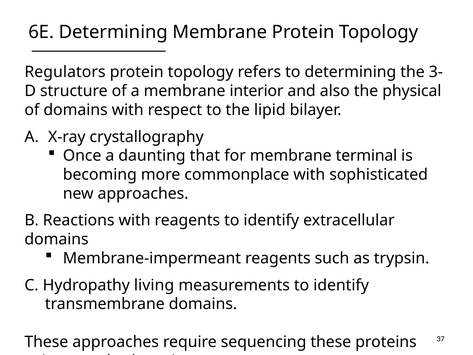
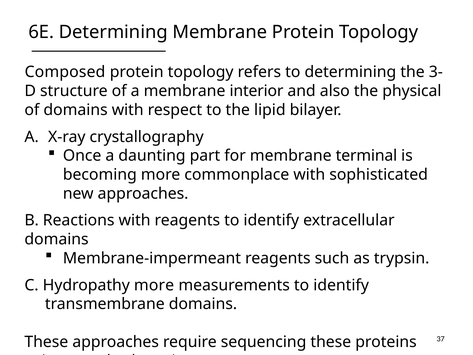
Regulators: Regulators -> Composed (65, 72)
that: that -> part (205, 156)
Hydropathy living: living -> more (154, 285)
